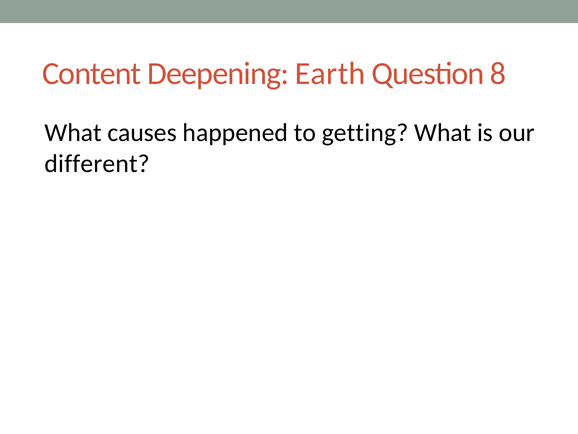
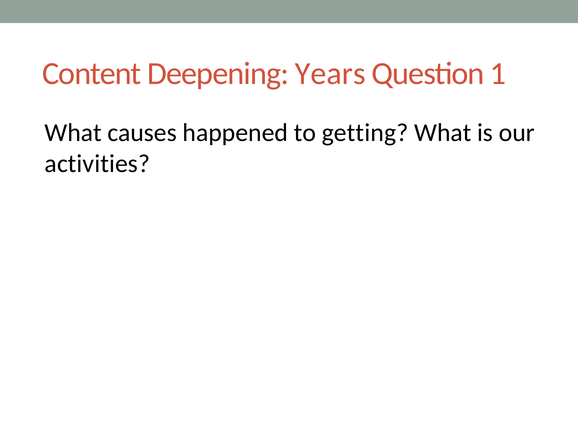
Earth: Earth -> Years (330, 74)
8: 8 -> 1 (498, 74)
different: different -> activities (97, 164)
